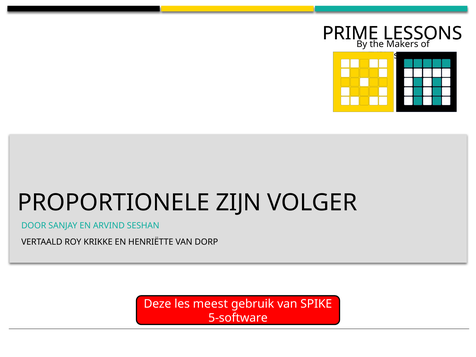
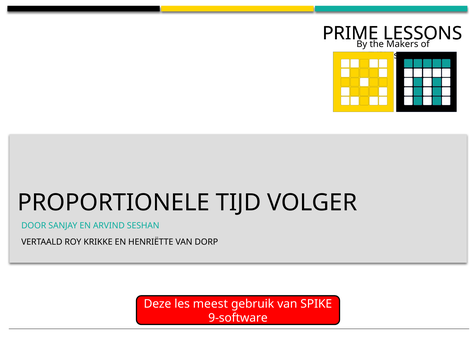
ZIJN: ZIJN -> TIJD (239, 203)
5-software: 5-software -> 9-software (238, 318)
